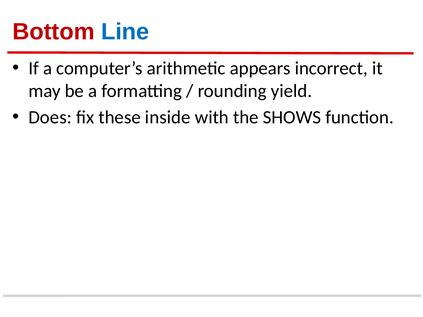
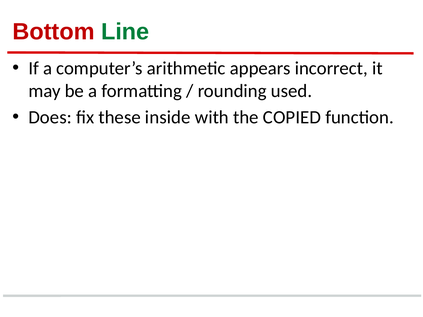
Line colour: blue -> green (125, 32)
yield: yield -> used (292, 91)
SHOWS: SHOWS -> COPIED (292, 117)
